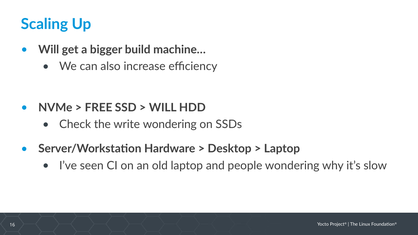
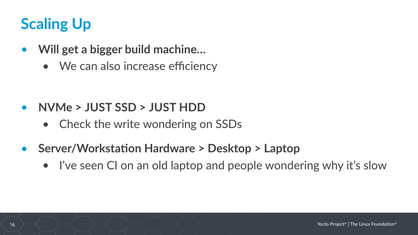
FREE: FREE -> JUST (99, 108)
WILL: WILL -> JUST (163, 108)
